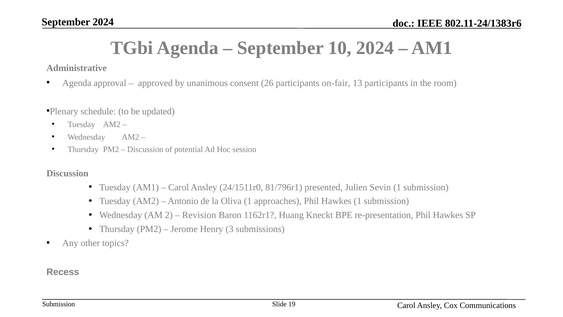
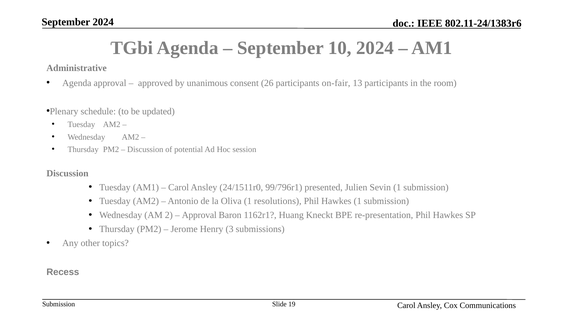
81/796r1: 81/796r1 -> 99/796r1 (284, 187)
approaches: approaches -> resolutions (278, 201)
Revision: Revision -> Approval (199, 215)
